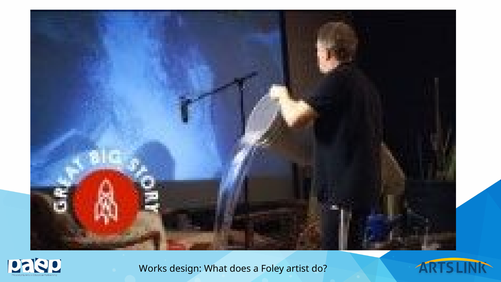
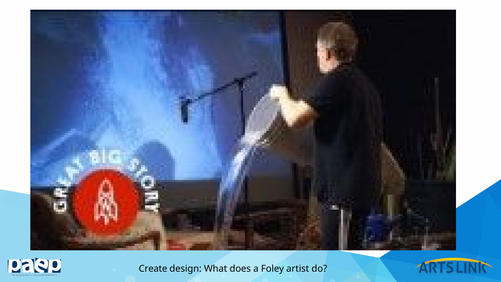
Works: Works -> Create (153, 268)
